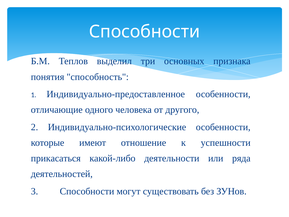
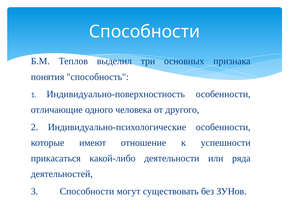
Индивидуально-предоставленное: Индивидуально-предоставленное -> Индивидуально-поверхностность (116, 94)
